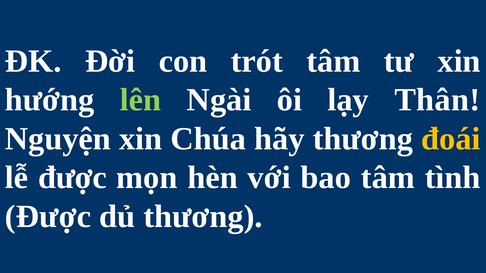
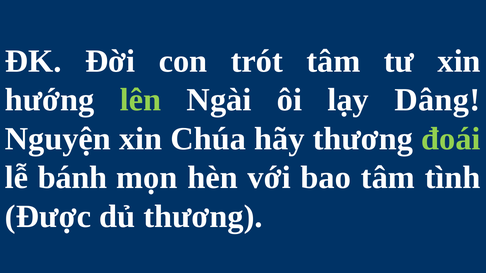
Thân: Thân -> Dâng (437, 100)
đoái colour: yellow -> light green (451, 139)
lễ được: được -> bánh (72, 178)
